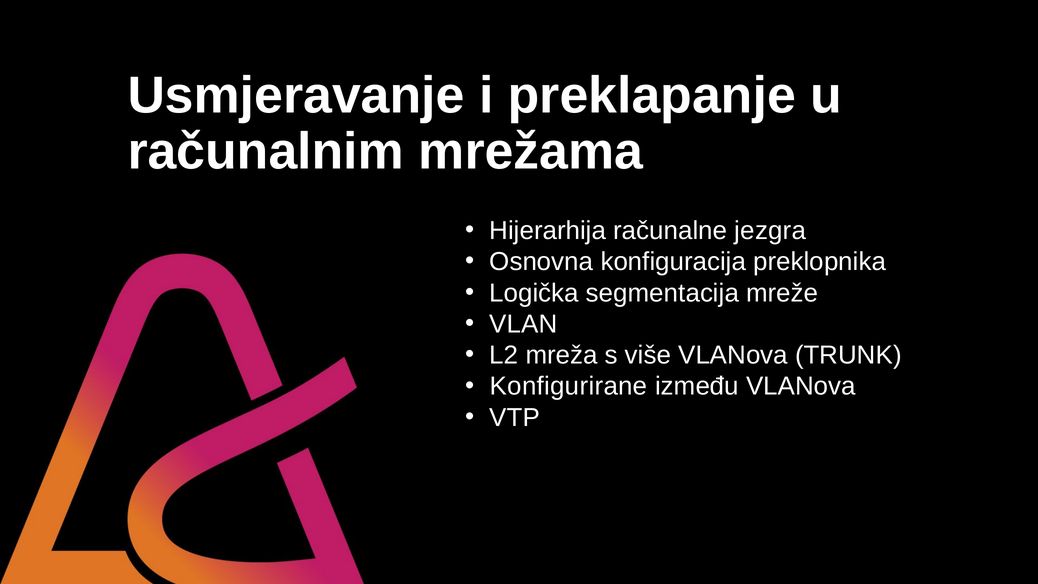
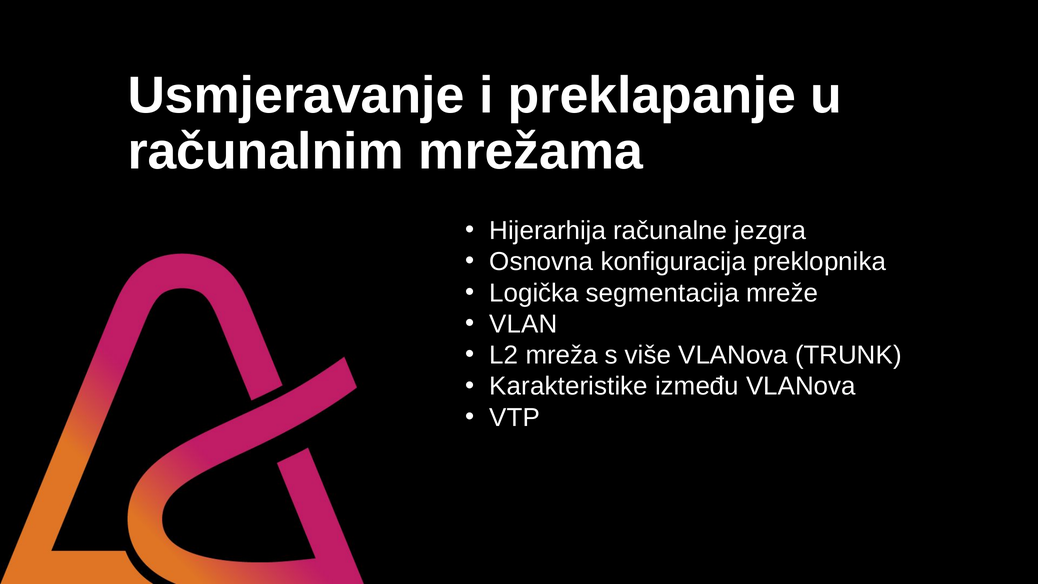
Konfigurirane: Konfigurirane -> Karakteristike (569, 386)
